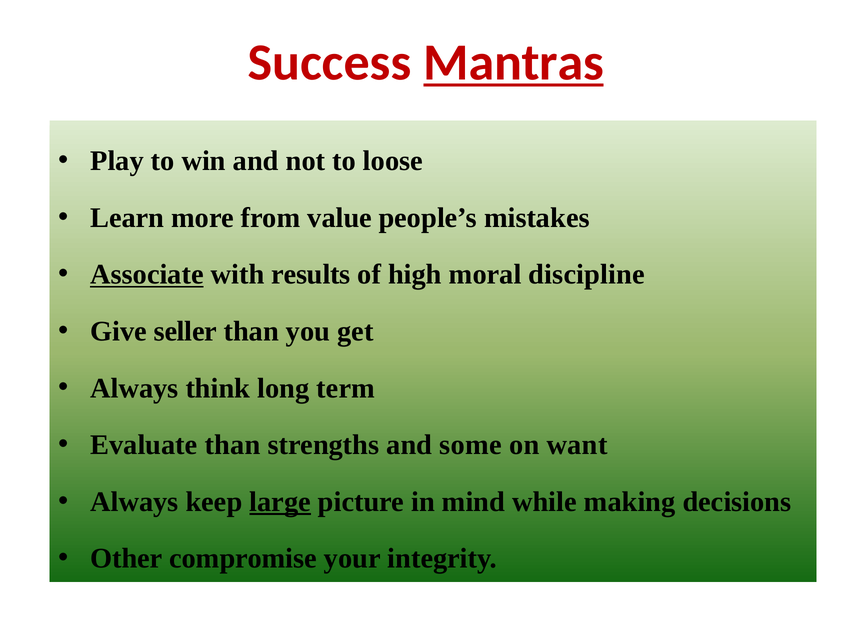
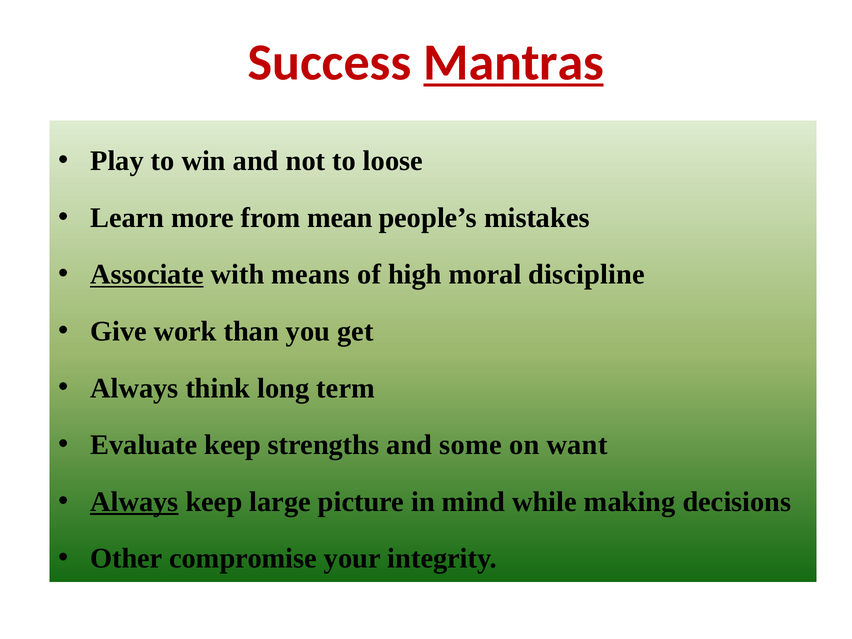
value: value -> mean (340, 218)
results: results -> means (311, 275)
seller: seller -> work (185, 331)
Evaluate than: than -> keep (233, 445)
Always underline: none -> present (134, 502)
large underline: present -> none (280, 502)
